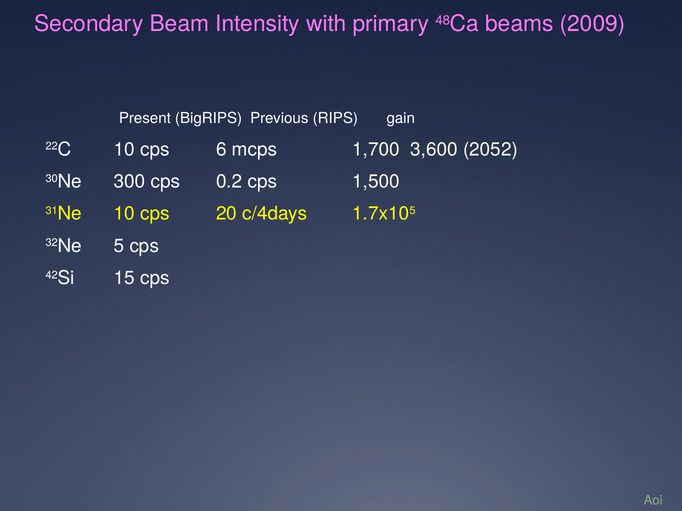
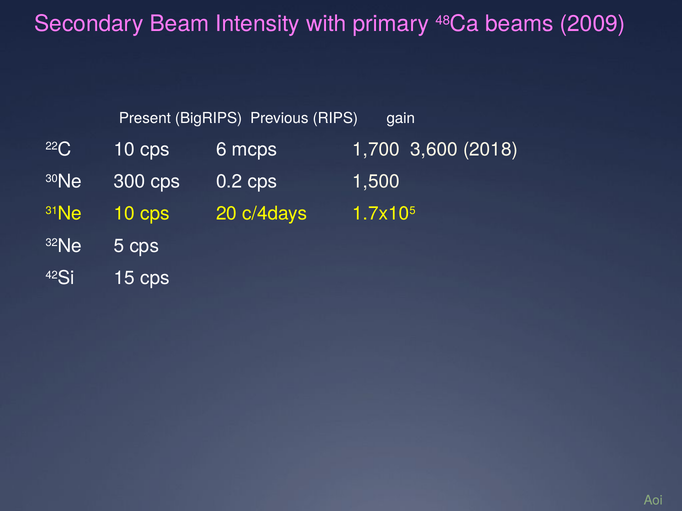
2052: 2052 -> 2018 (490, 150)
